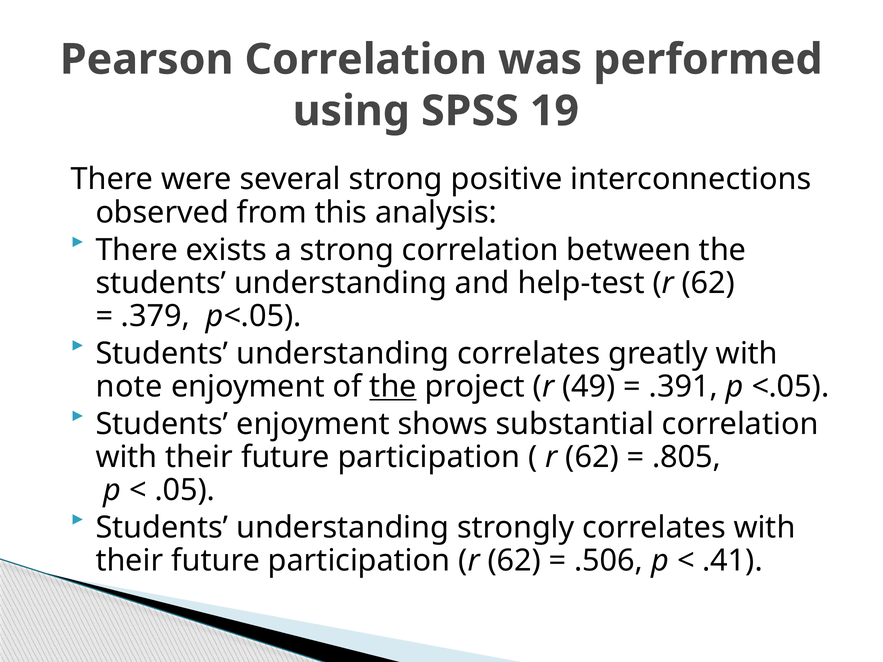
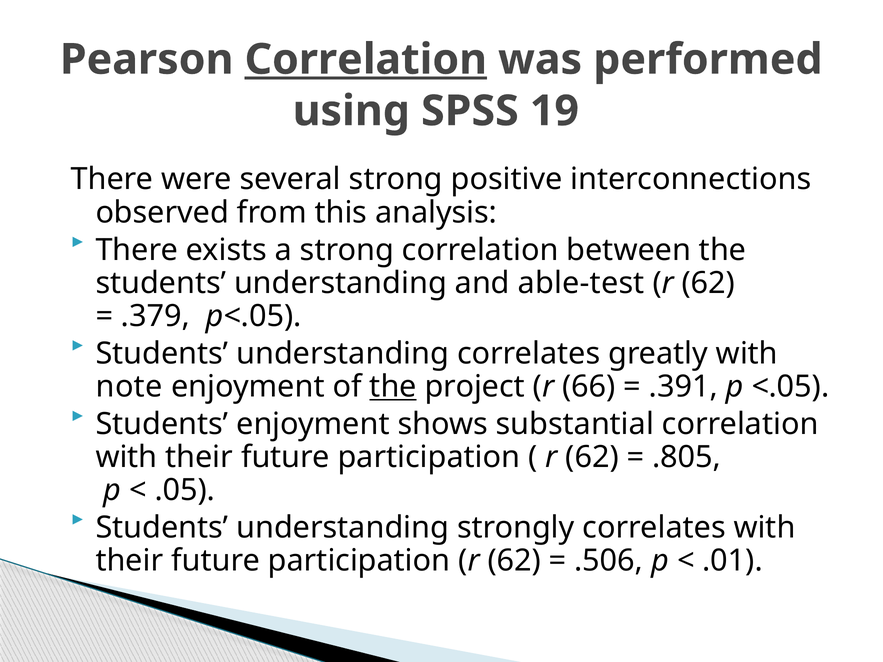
Correlation underline: none -> present (366, 60)
help-test: help-test -> able-test (581, 283)
49: 49 -> 66 (589, 387)
.41: .41 -> .01 (732, 561)
